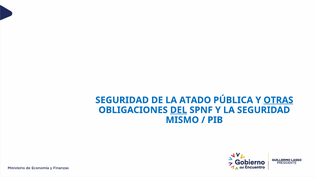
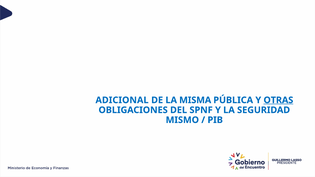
SEGURIDAD: SEGURIDAD -> ADICIONAL (122, 100)
ATADO: ATADO -> MISMA (195, 100)
DEL underline: present -> none (179, 110)
